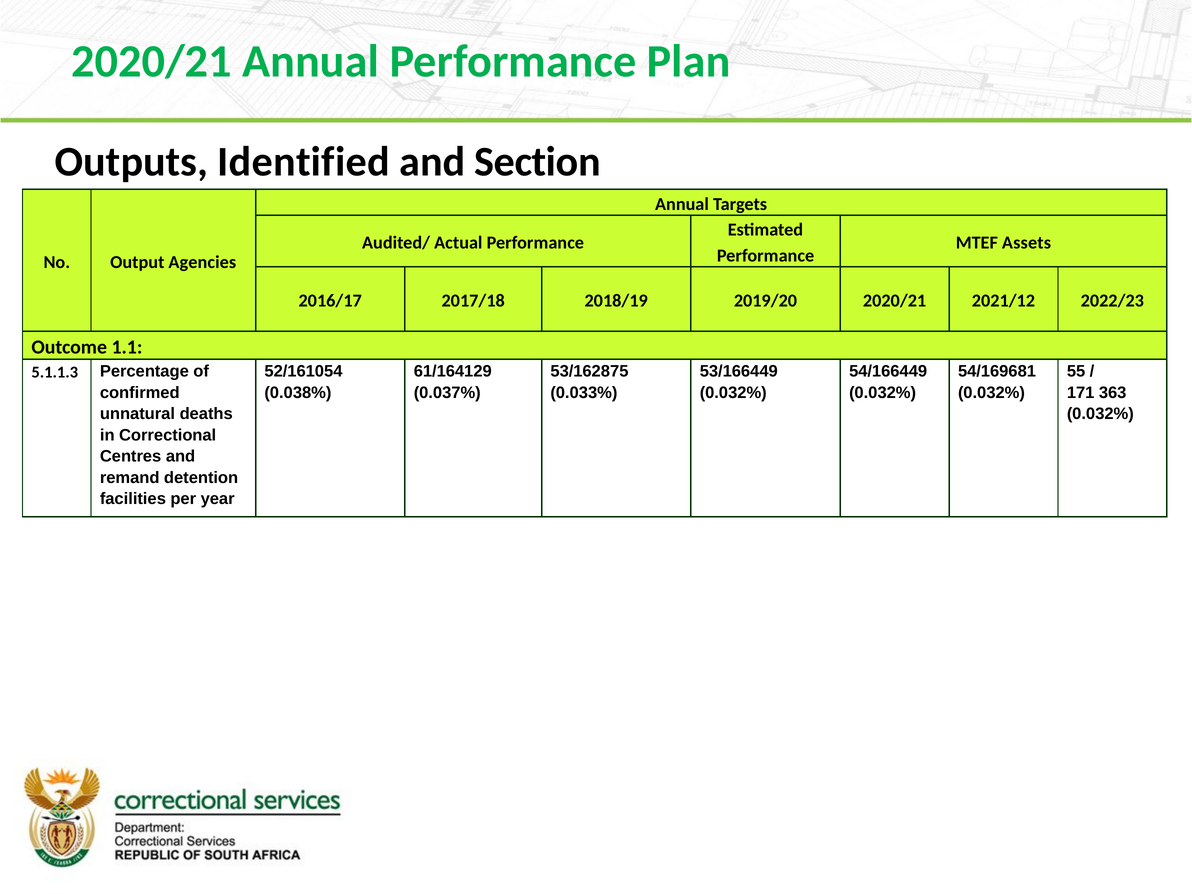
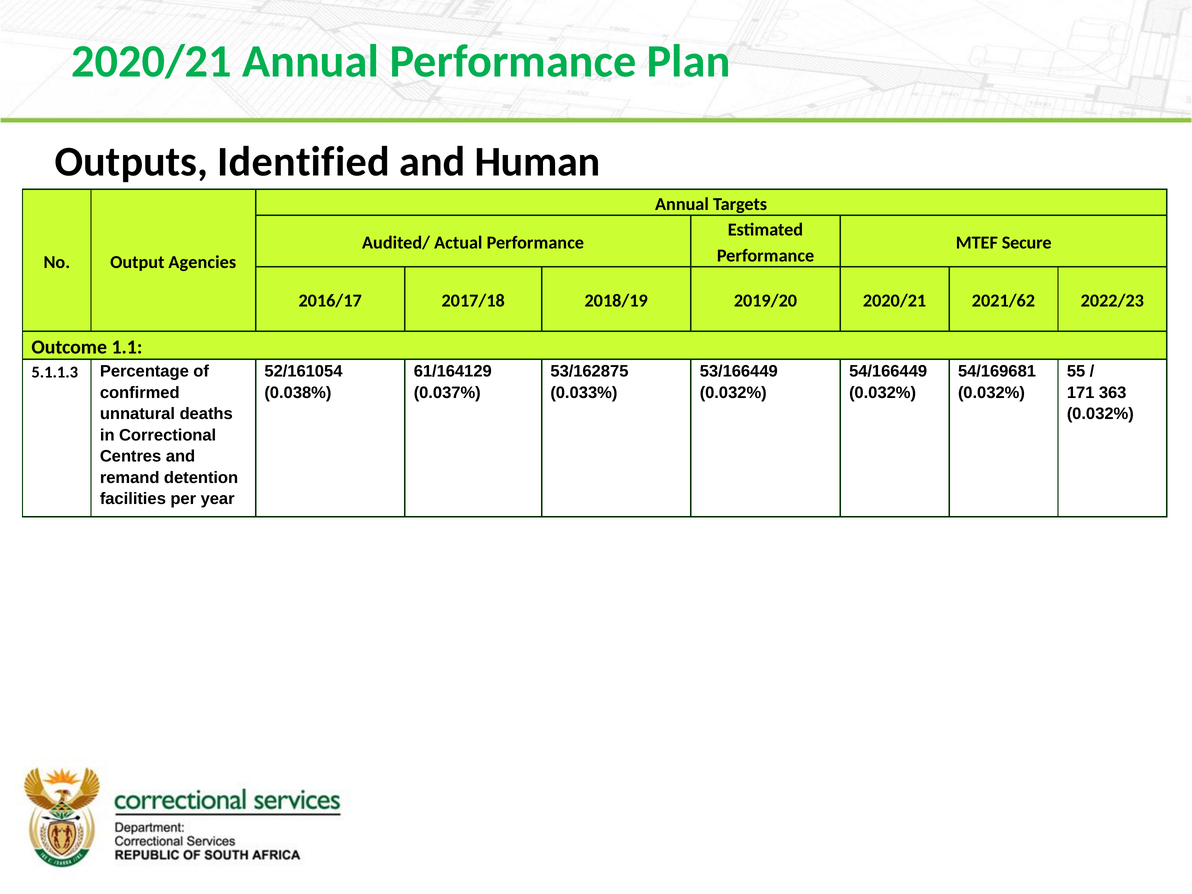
Section: Section -> Human (537, 162)
Assets: Assets -> Secure (1027, 243)
2021/12: 2021/12 -> 2021/62 (1003, 301)
